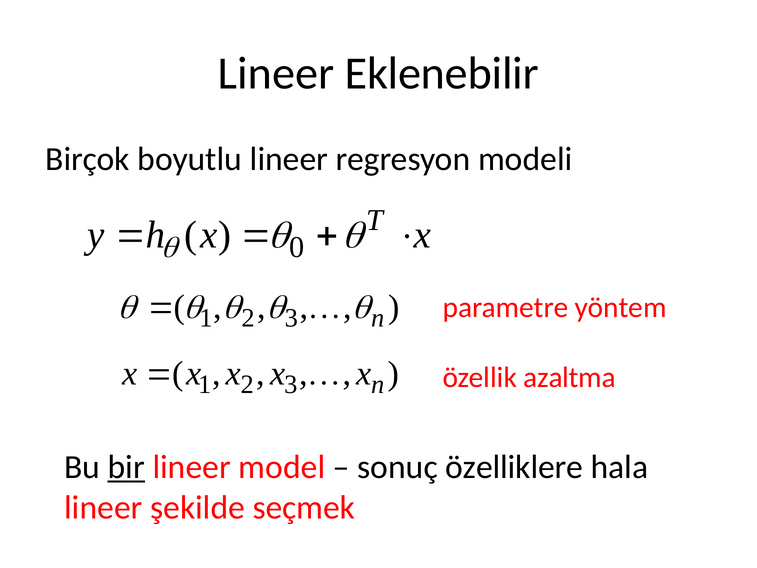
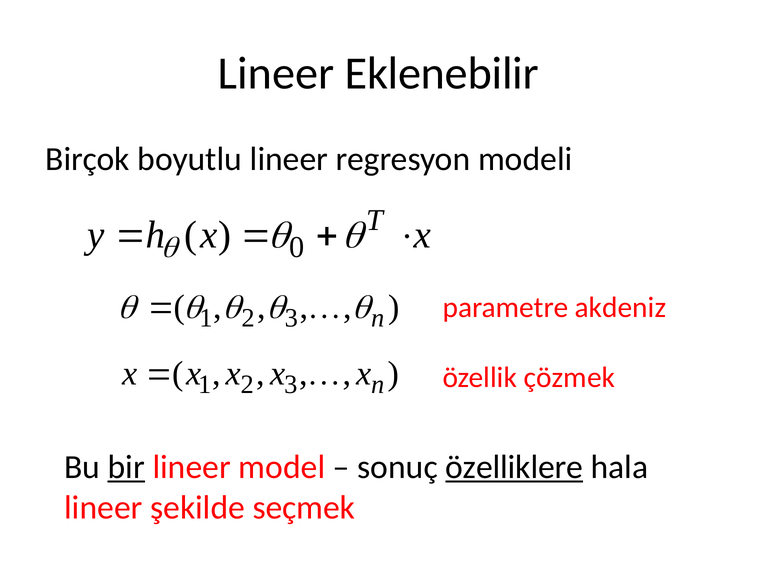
yöntem: yöntem -> akdeniz (621, 307)
azaltma: azaltma -> çözmek (569, 378)
özelliklere underline: none -> present (514, 467)
